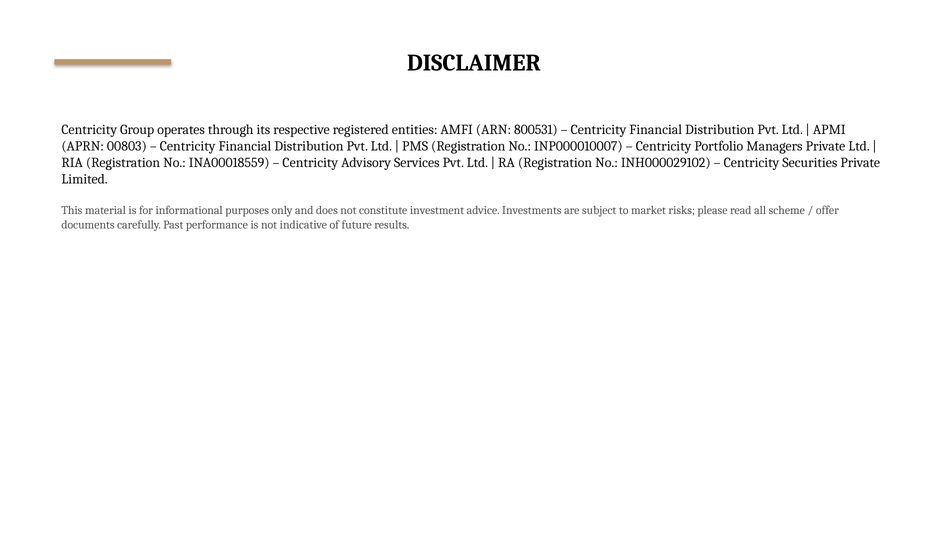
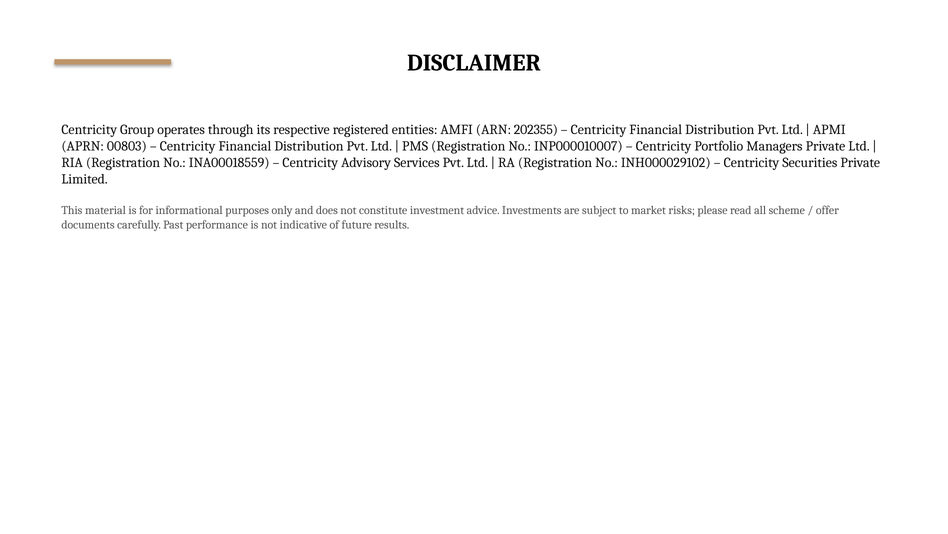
800531: 800531 -> 202355 (536, 129)
